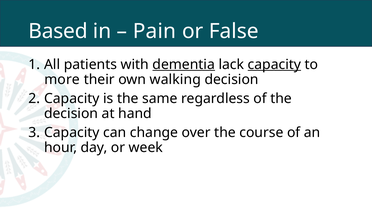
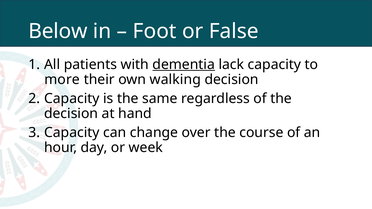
Based: Based -> Below (58, 31)
Pain: Pain -> Foot (155, 31)
capacity underline: present -> none (274, 65)
